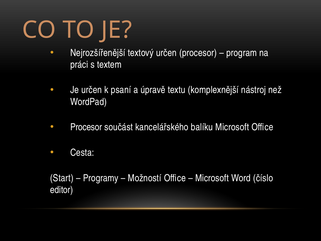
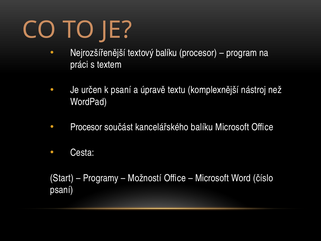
textový určen: určen -> balíku (166, 53)
editor: editor -> psaní (62, 190)
